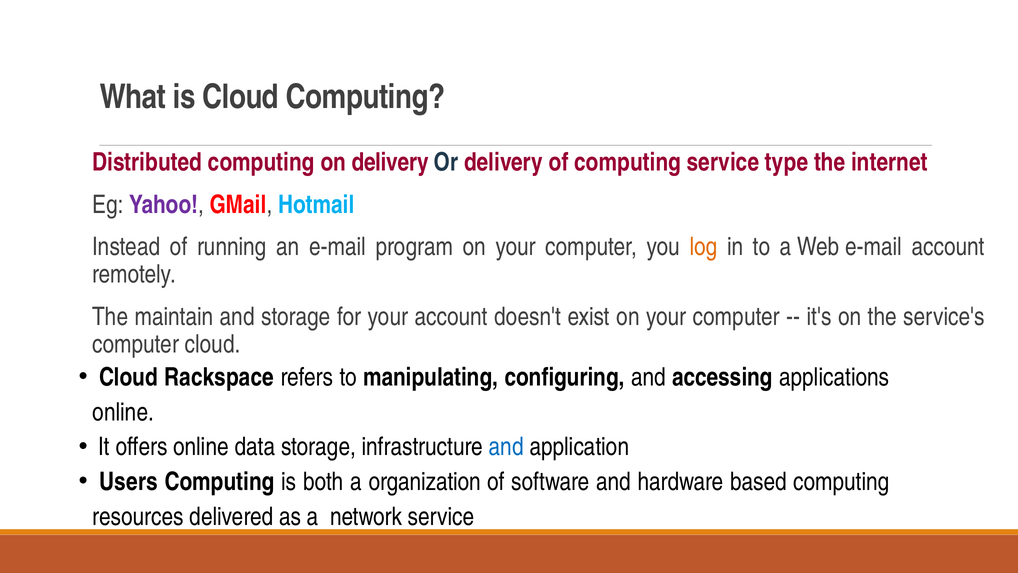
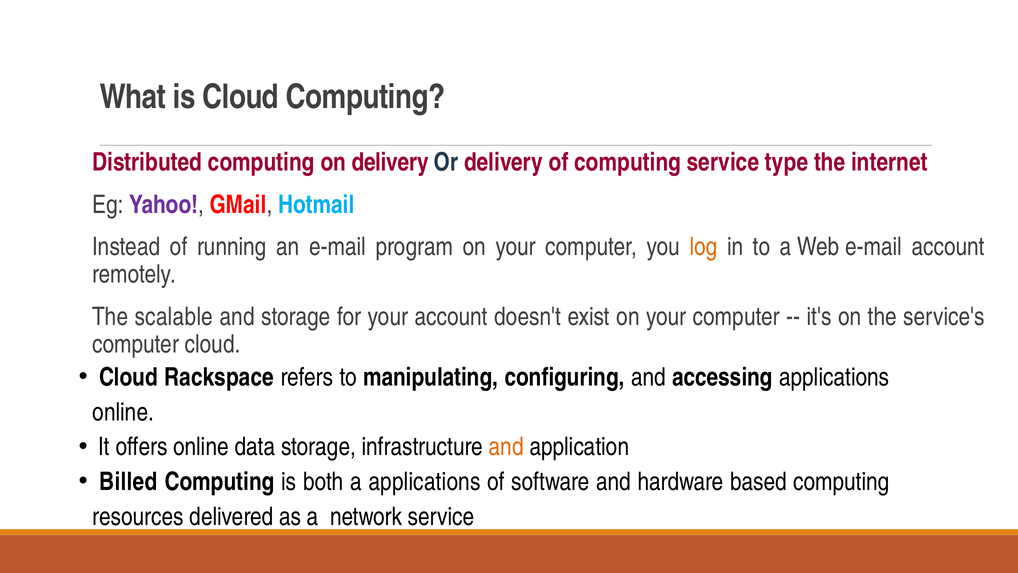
maintain: maintain -> scalable (174, 317)
and colour: blue -> orange (506, 447)
Users: Users -> Billed (129, 482)
a organization: organization -> applications (425, 482)
